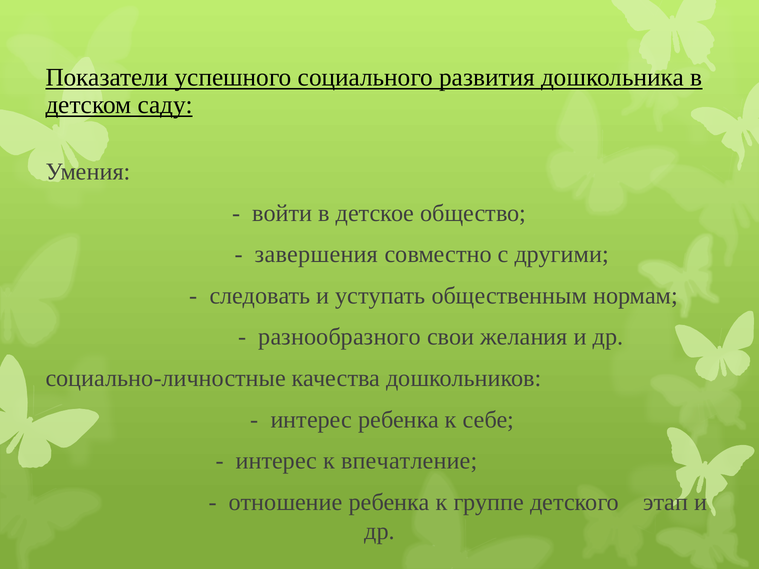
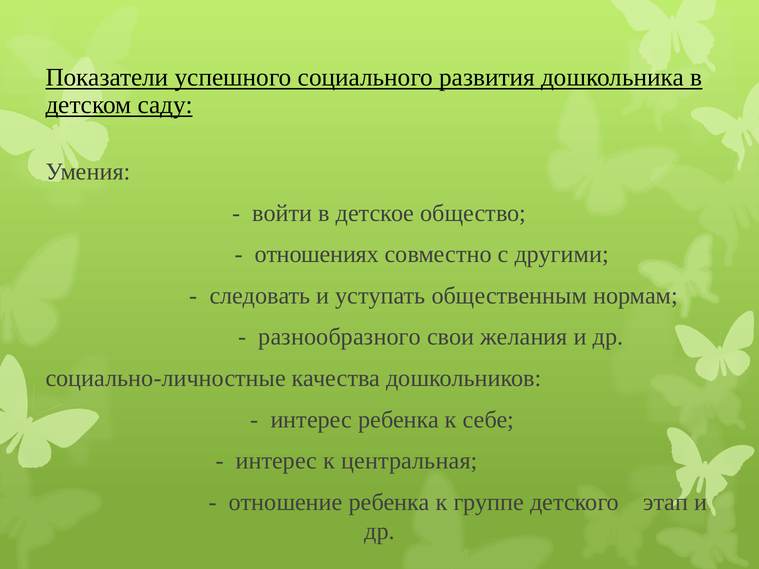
завершения: завершения -> отношениях (317, 254)
впечатление: впечатление -> центральная (409, 461)
